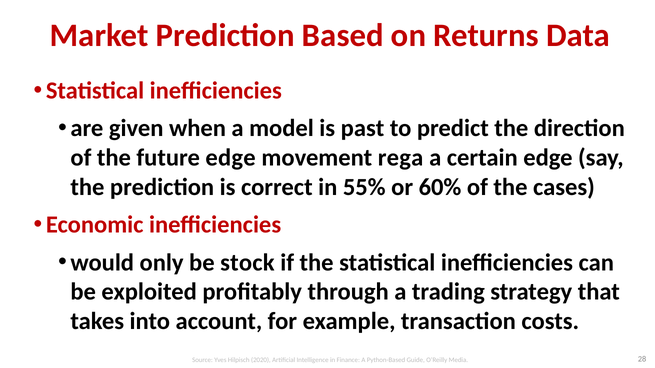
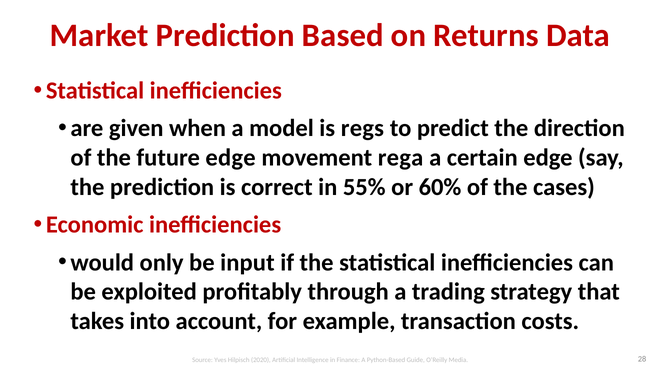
past: past -> regs (362, 128)
stock: stock -> input (247, 263)
